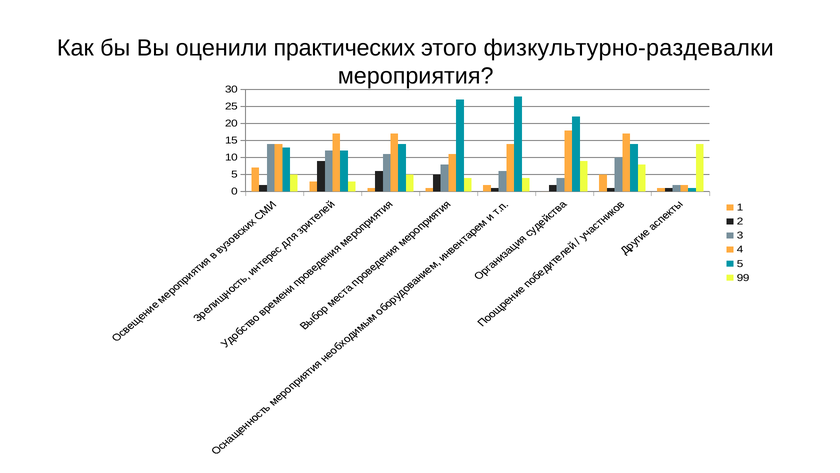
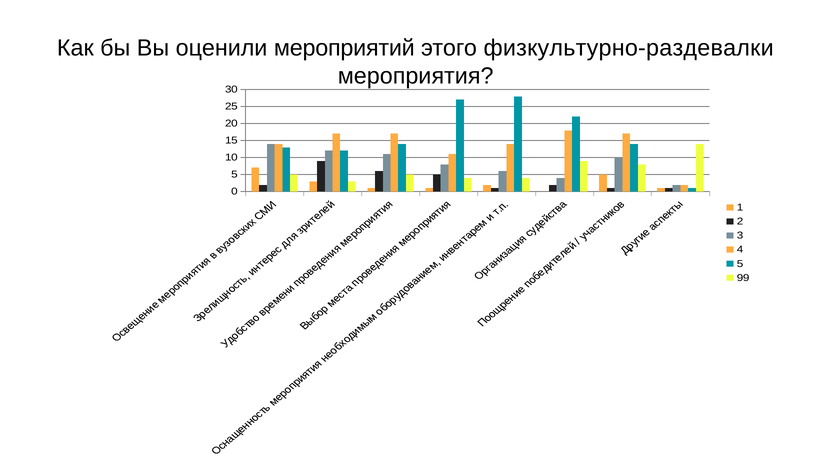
практических: практических -> мероприятий (344, 48)
